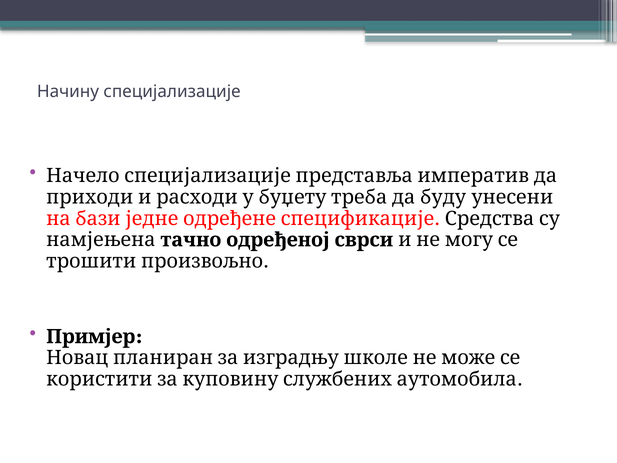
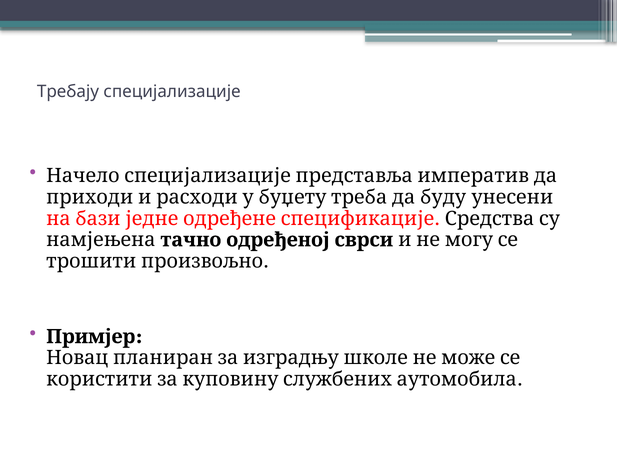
Начину: Начину -> Требају (68, 92)
